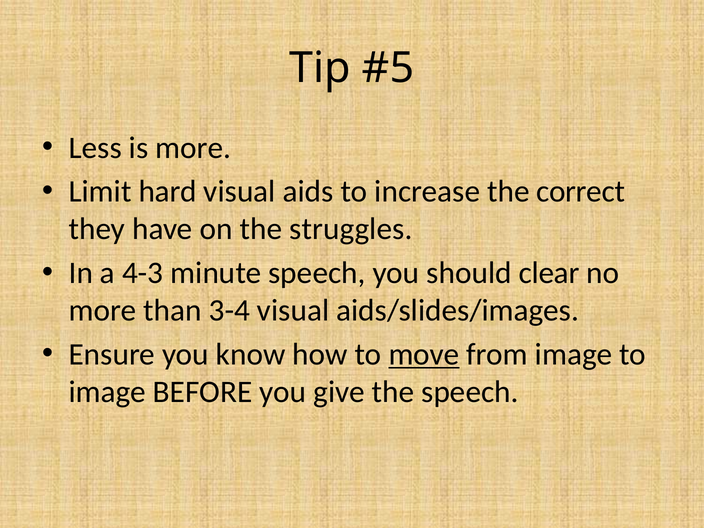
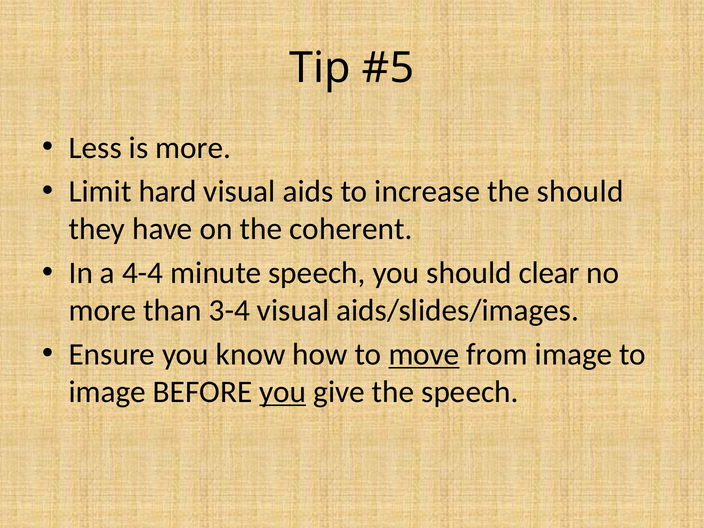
the correct: correct -> should (580, 192)
struggles: struggles -> coherent (351, 229)
4-3: 4-3 -> 4-4 (143, 273)
you underline: none -> present (283, 392)
